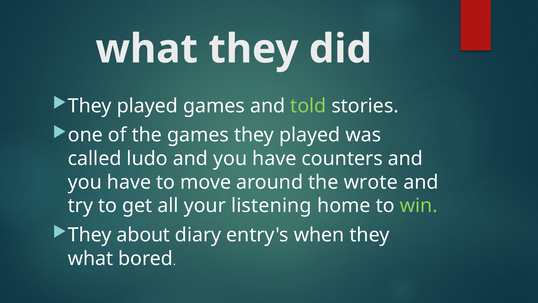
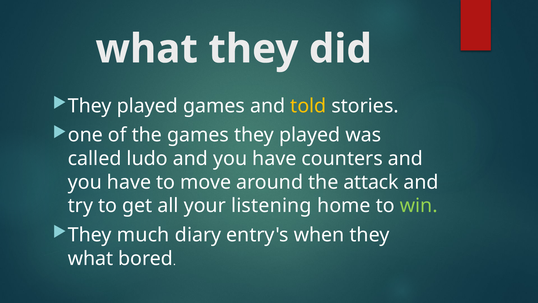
told colour: light green -> yellow (308, 106)
wrote: wrote -> attack (371, 182)
about: about -> much (143, 235)
